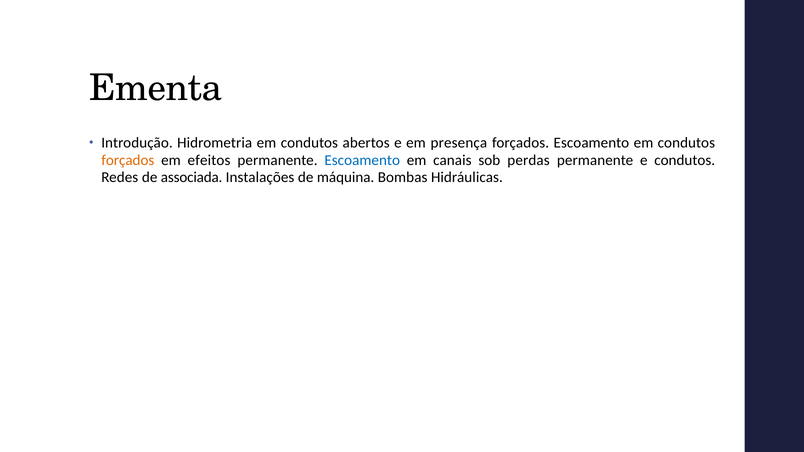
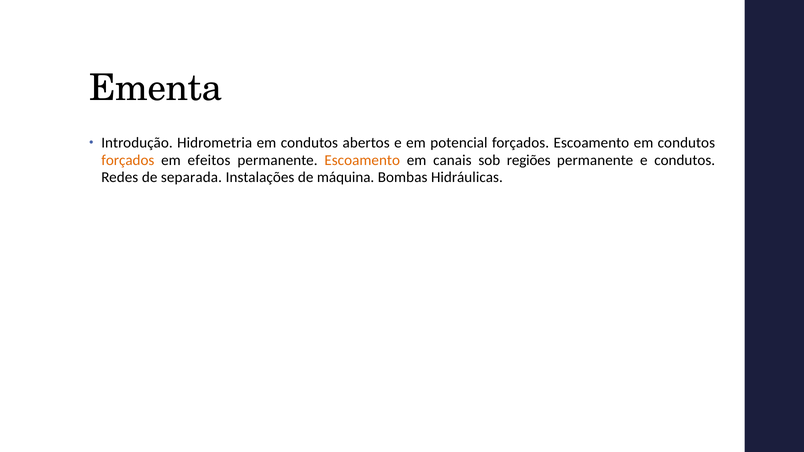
presença: presença -> potencial (459, 143)
Escoamento colour: blue -> orange (362, 160)
perdas: perdas -> regiões (529, 160)
associada: associada -> separada (191, 177)
